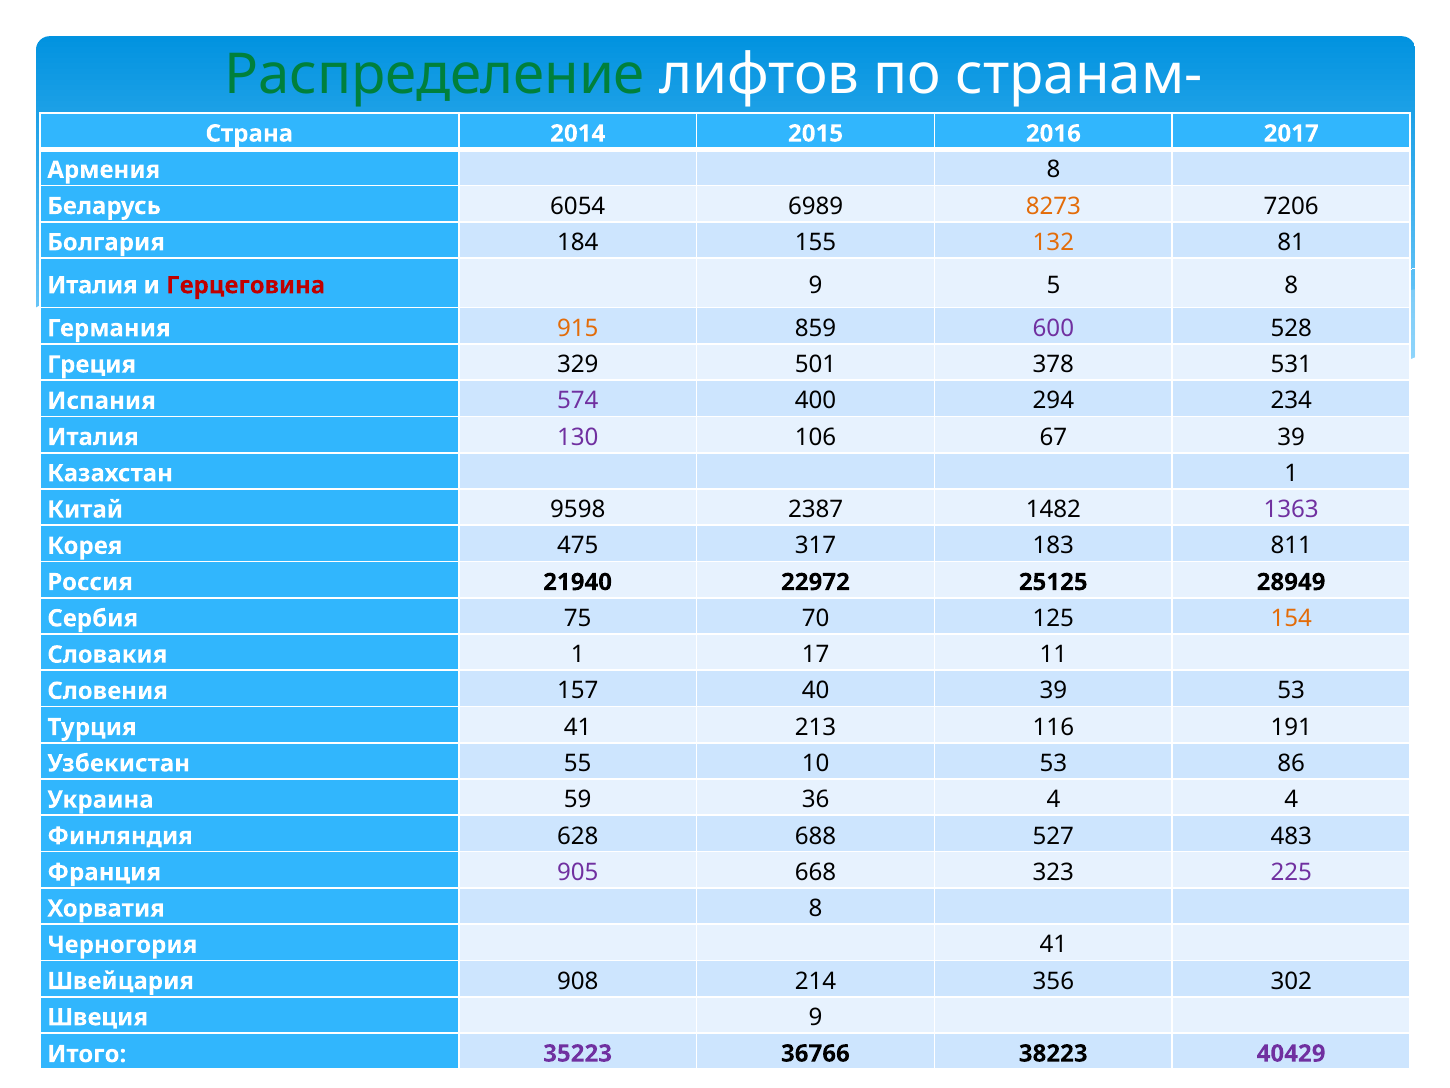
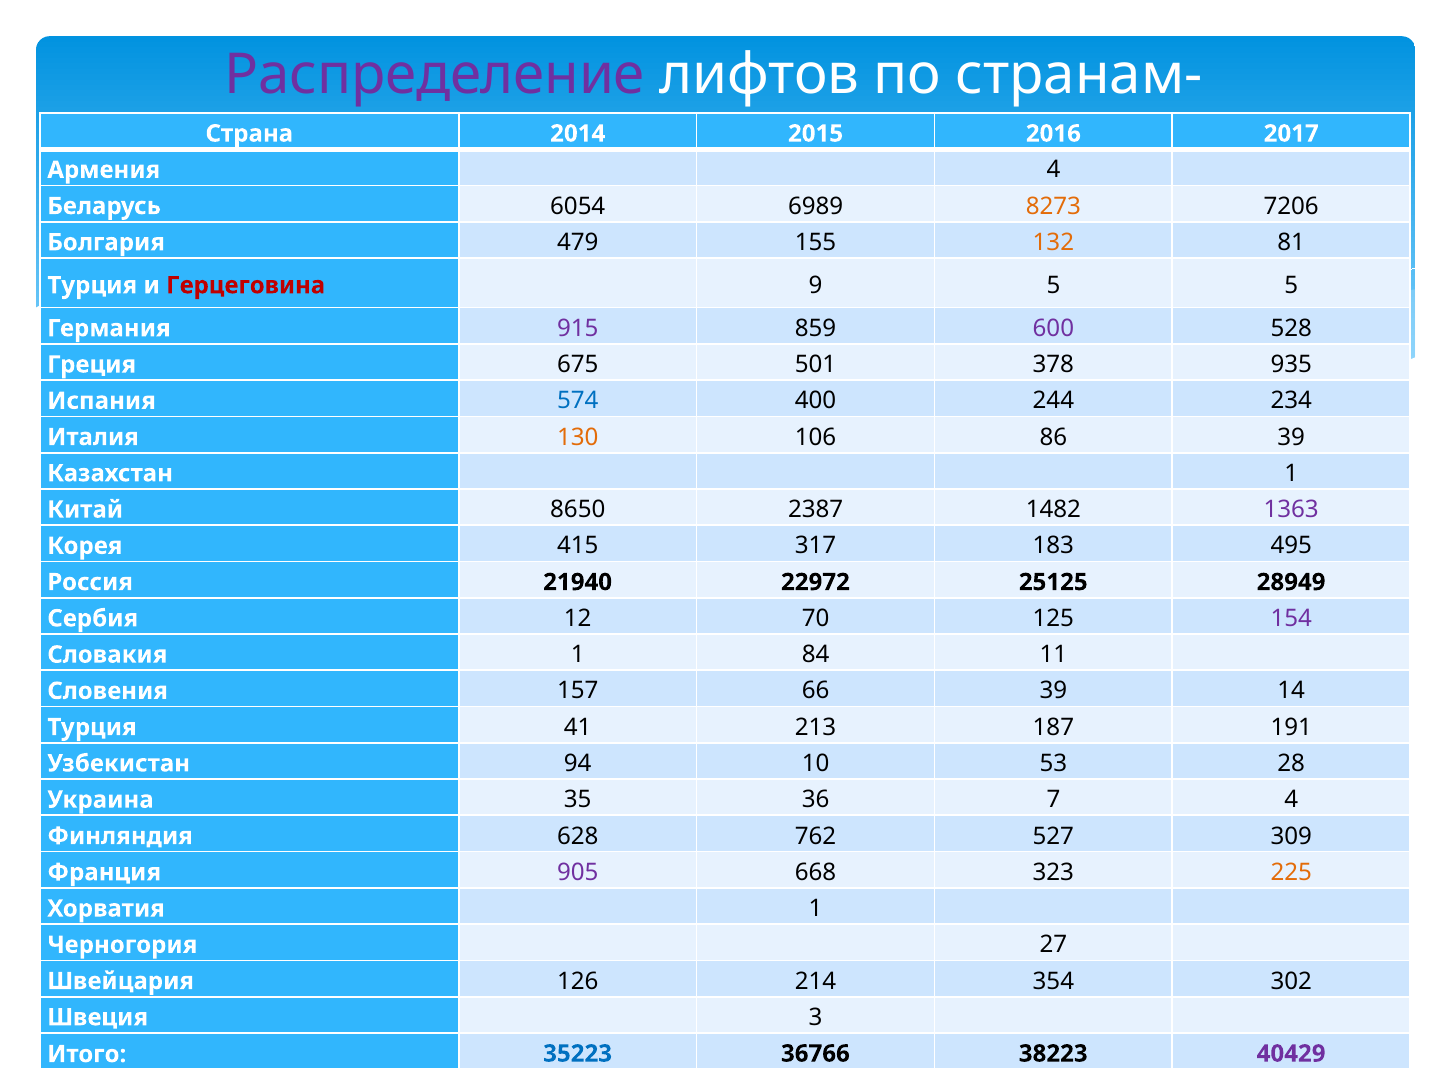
Распределение colour: green -> purple (435, 75)
8: 8 -> 4 (1053, 170)
184: 184 -> 479 (578, 242)
Италия: Италия -> Турция (92, 285)
5 8: 8 -> 5 (1291, 285)
915 colour: orange -> purple (578, 328)
329: 329 -> 675 (578, 364)
531: 531 -> 935 (1291, 364)
574 colour: purple -> blue (578, 401)
294: 294 -> 244 (1053, 401)
130 colour: purple -> orange (578, 437)
67: 67 -> 86 (1053, 437)
9598: 9598 -> 8650 (578, 509)
475: 475 -> 415 (578, 546)
811: 811 -> 495 (1291, 546)
75: 75 -> 12 (578, 618)
154 colour: orange -> purple (1291, 618)
17: 17 -> 84 (816, 654)
40: 40 -> 66 (816, 691)
39 53: 53 -> 14 (1291, 691)
116: 116 -> 187 (1053, 727)
55: 55 -> 94 (578, 763)
86: 86 -> 28 (1291, 763)
59: 59 -> 35 (578, 799)
36 4: 4 -> 7 (1053, 799)
688: 688 -> 762 (816, 836)
483: 483 -> 309 (1291, 836)
225 colour: purple -> orange (1291, 872)
8: 8 -> 1 (816, 908)
41: 41 -> 27 (1053, 944)
908: 908 -> 126 (578, 981)
356: 356 -> 354 (1053, 981)
9: 9 -> 3 (816, 1017)
35223 colour: purple -> blue (578, 1053)
